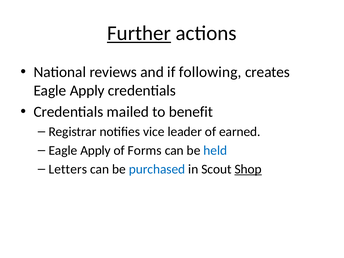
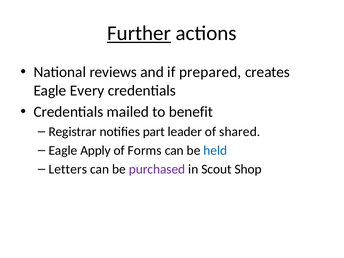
following: following -> prepared (210, 72)
Apply: Apply -> Every (87, 91)
vice: vice -> part (154, 132)
earned: earned -> shared (240, 132)
purchased colour: blue -> purple (157, 169)
Shop underline: present -> none (248, 169)
